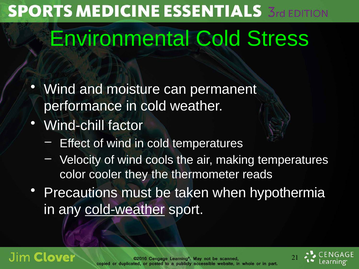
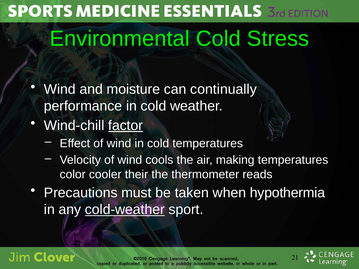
permanent: permanent -> continually (224, 89)
factor underline: none -> present (126, 126)
they: they -> their (136, 175)
